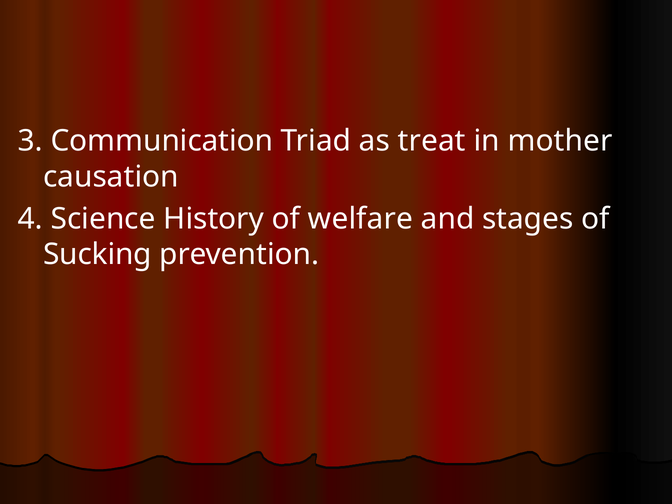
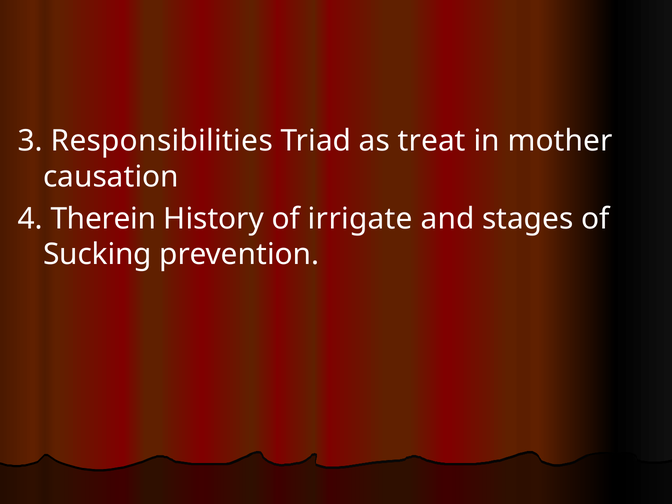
Communication: Communication -> Responsibilities (162, 141)
Science: Science -> Therein (103, 219)
welfare: welfare -> irrigate (360, 219)
